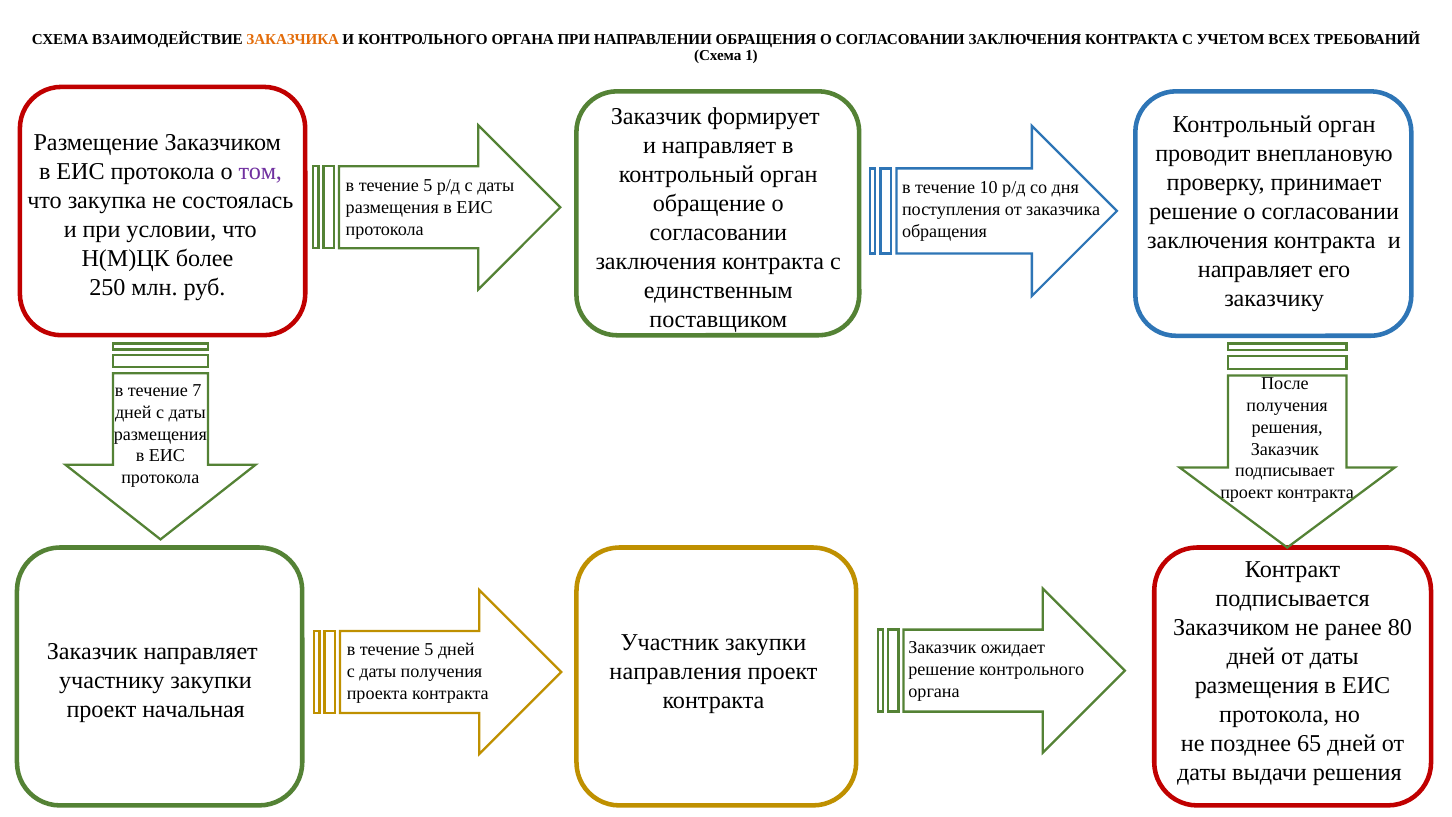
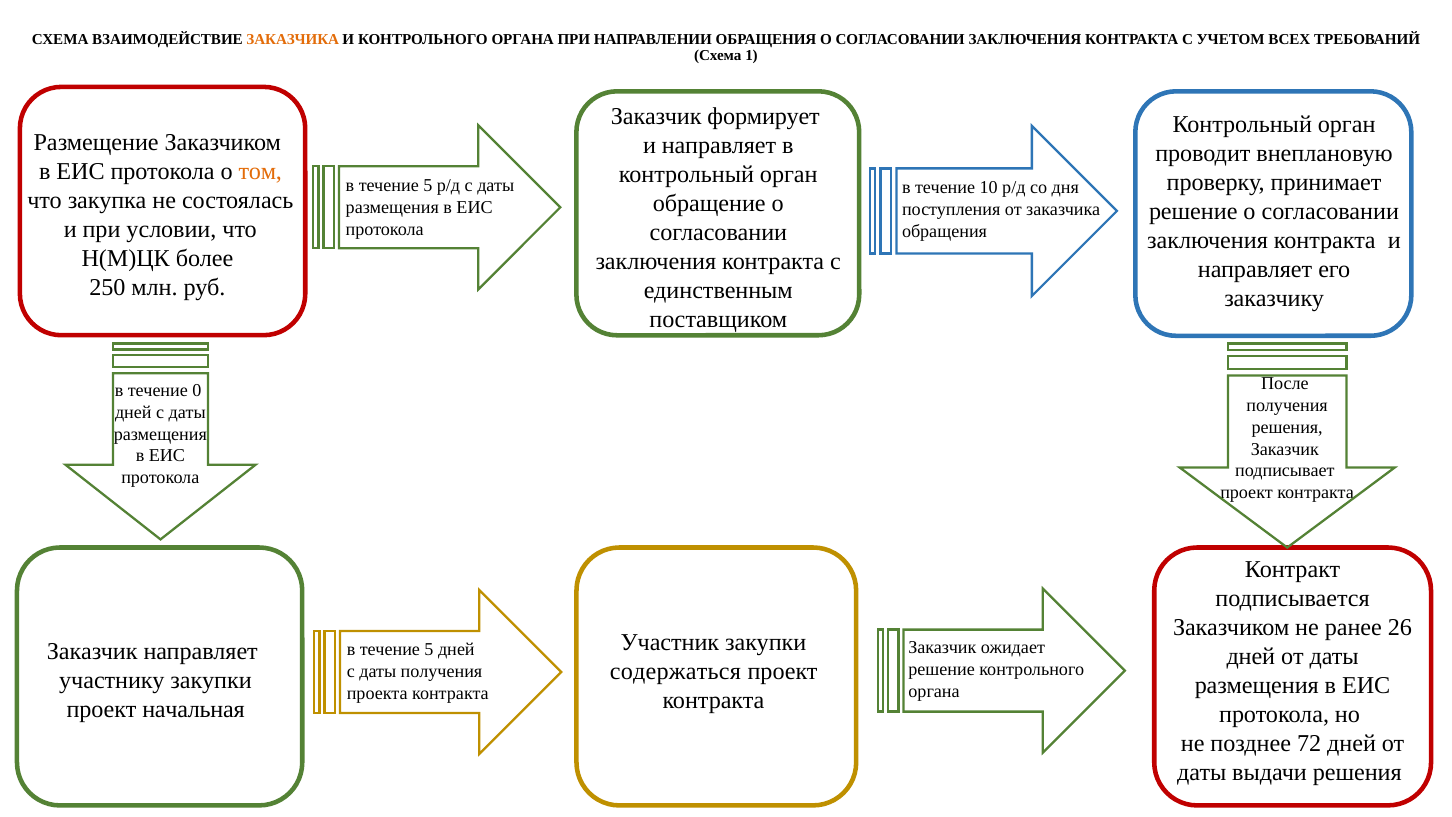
том colour: purple -> orange (260, 172)
7: 7 -> 0 (197, 390)
80: 80 -> 26 (1400, 627)
направления: направления -> содержаться (675, 672)
65: 65 -> 72 (1309, 743)
